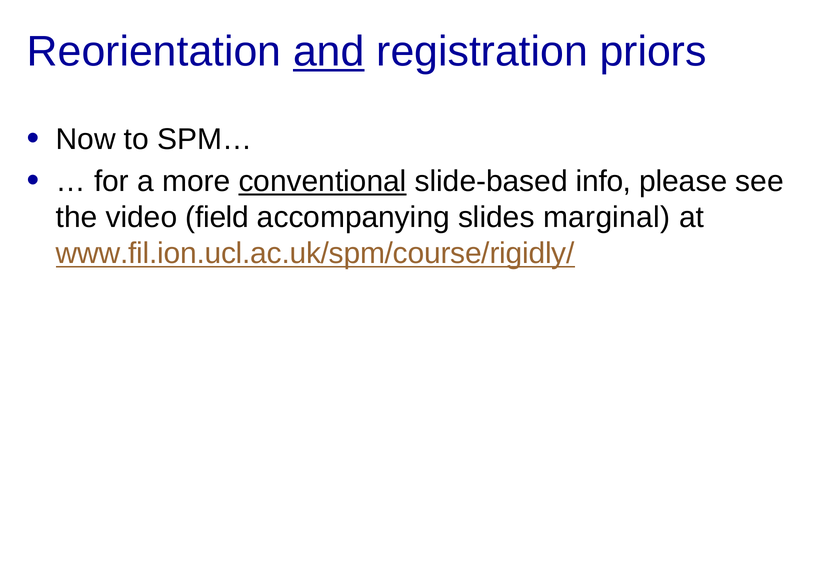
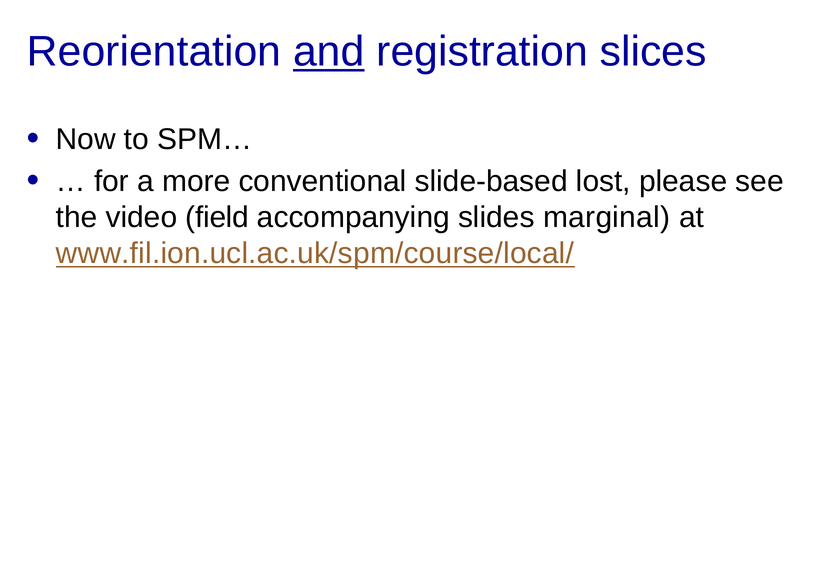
priors: priors -> slices (653, 52)
conventional underline: present -> none (323, 182)
info: info -> lost (603, 182)
www.fil.ion.ucl.ac.uk/spm/course/rigidly/: www.fil.ion.ucl.ac.uk/spm/course/rigidly/ -> www.fil.ion.ucl.ac.uk/spm/course/local/ (315, 254)
